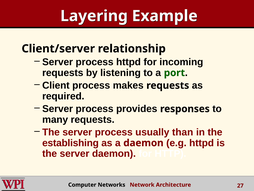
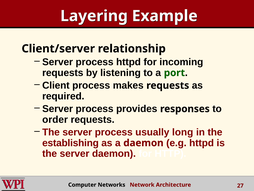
many: many -> order (55, 119)
than: than -> long (183, 132)
